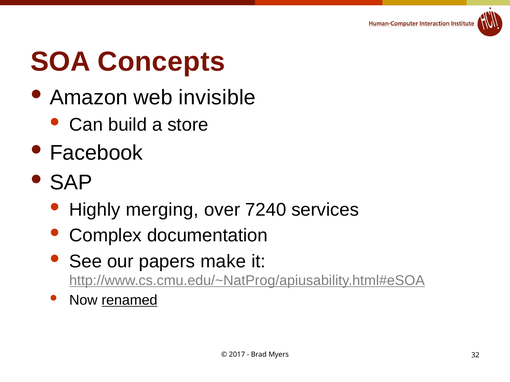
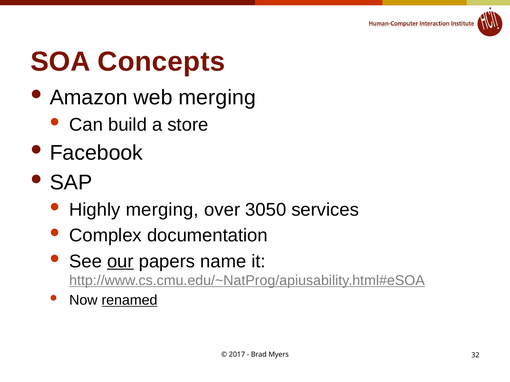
web invisible: invisible -> merging (217, 98)
7240: 7240 -> 3050 (266, 210)
our underline: none -> present (120, 262)
make: make -> name (223, 262)
